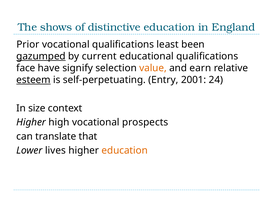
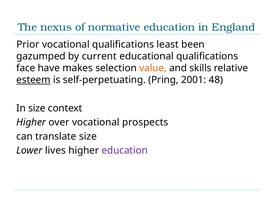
shows: shows -> nexus (56, 27)
distinctive: distinctive -> normative (114, 27)
gazumped underline: present -> none (41, 56)
signify: signify -> makes (78, 68)
earn: earn -> skills (200, 68)
Entry: Entry -> Pring (163, 80)
24: 24 -> 48 (216, 80)
high: high -> over (59, 122)
translate that: that -> size (88, 136)
education colour: orange -> purple (125, 150)
